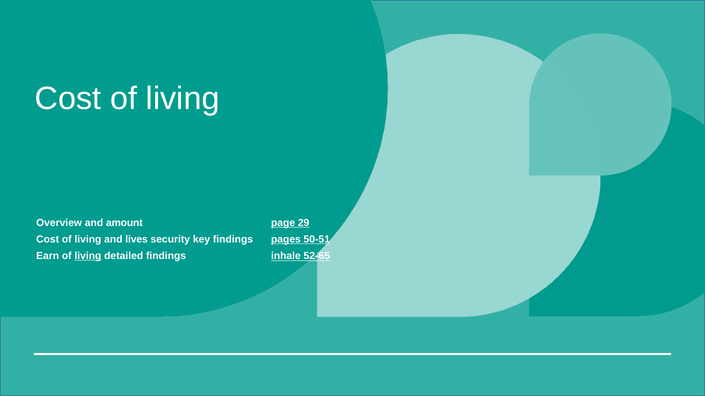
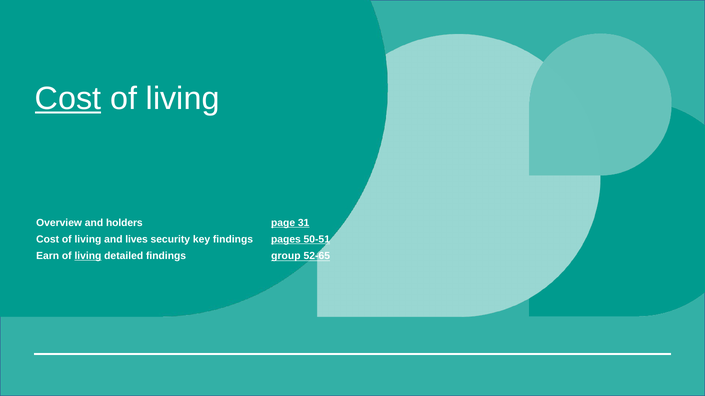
Cost underline: none -> present (68, 99)
amount: amount -> holders (124, 223)
29: 29 -> 31 (304, 223)
inhale: inhale -> group (286, 256)
